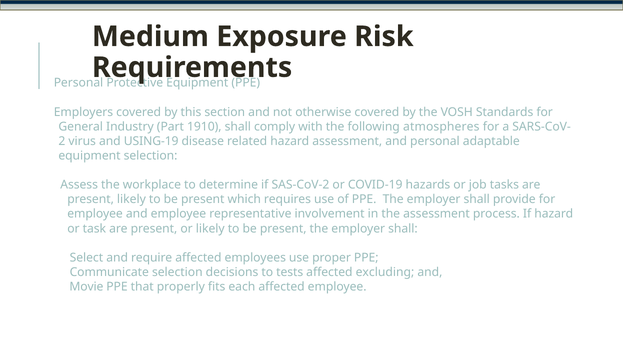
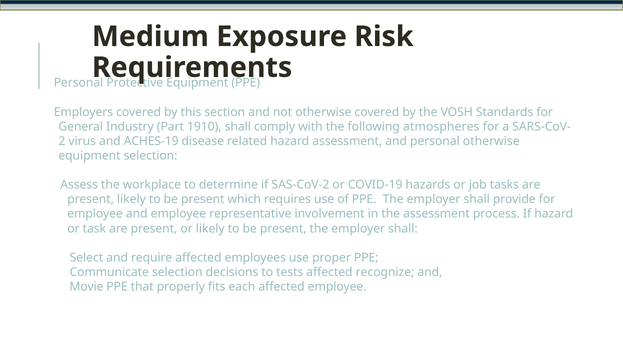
USING-19: USING-19 -> ACHES-19 (151, 141)
personal adaptable: adaptable -> otherwise (491, 141)
excluding: excluding -> recognize (385, 272)
